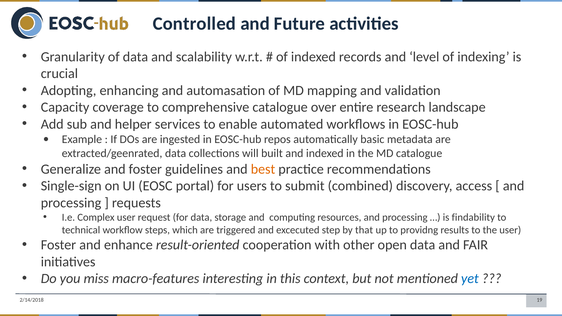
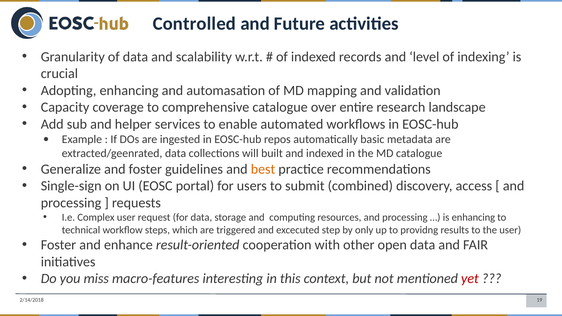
is findability: findability -> enhancing (473, 217)
that: that -> only (364, 230)
yet colour: blue -> red (470, 279)
